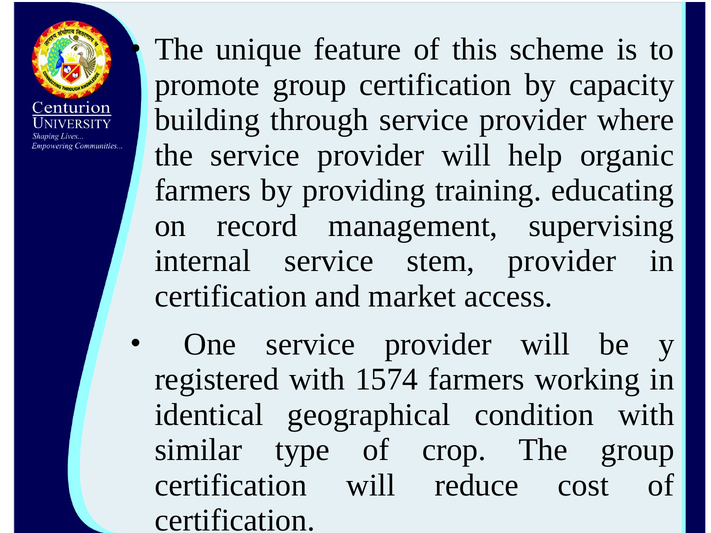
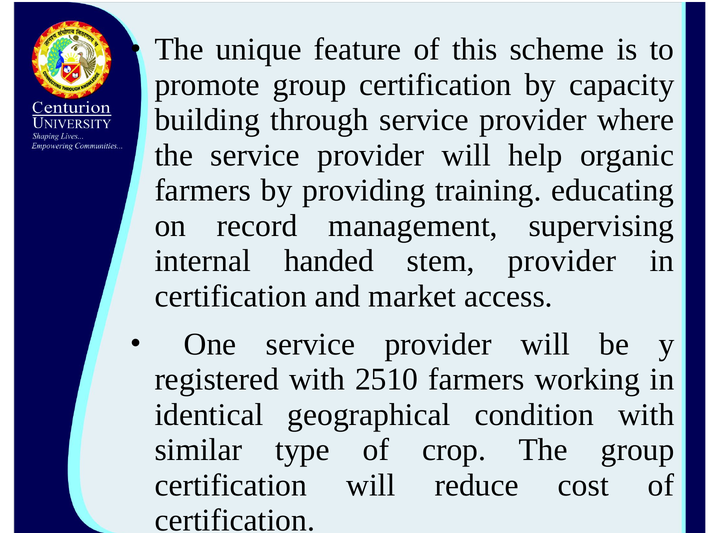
internal service: service -> handed (329, 261)
1574: 1574 -> 2510 (387, 380)
